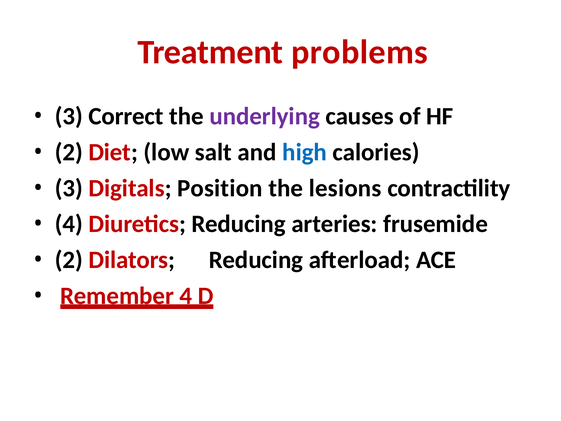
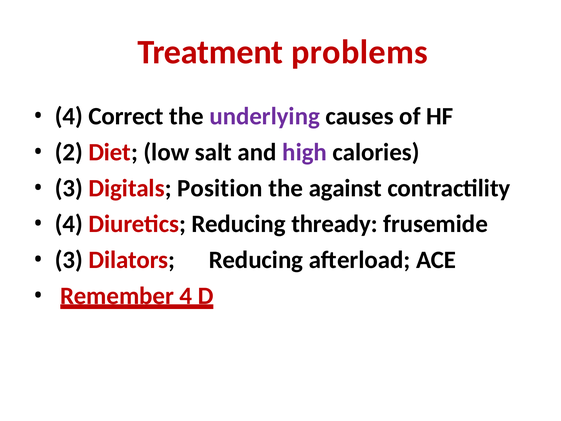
3: 3 -> 4 (69, 116)
high colour: blue -> purple (305, 152)
lesions: lesions -> against (345, 188)
arteries: arteries -> thready (334, 224)
2: 2 -> 3 (69, 260)
